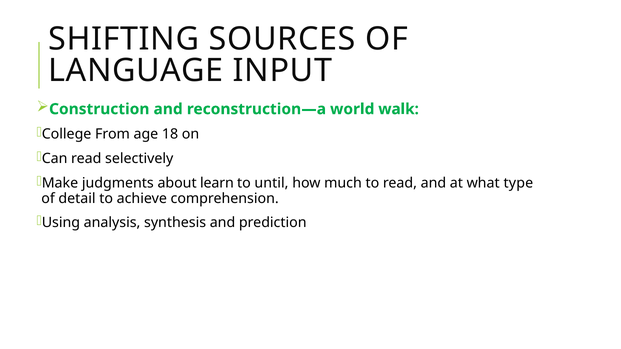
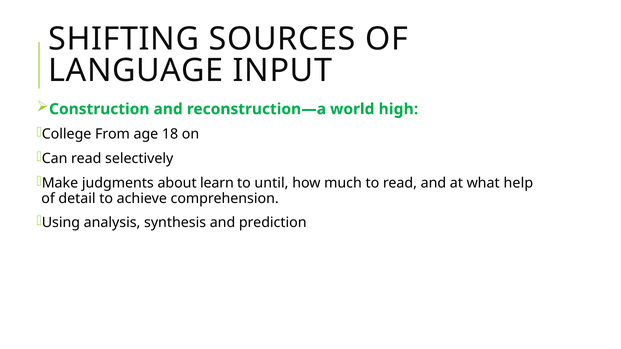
walk: walk -> high (398, 109)
type: type -> help (518, 183)
